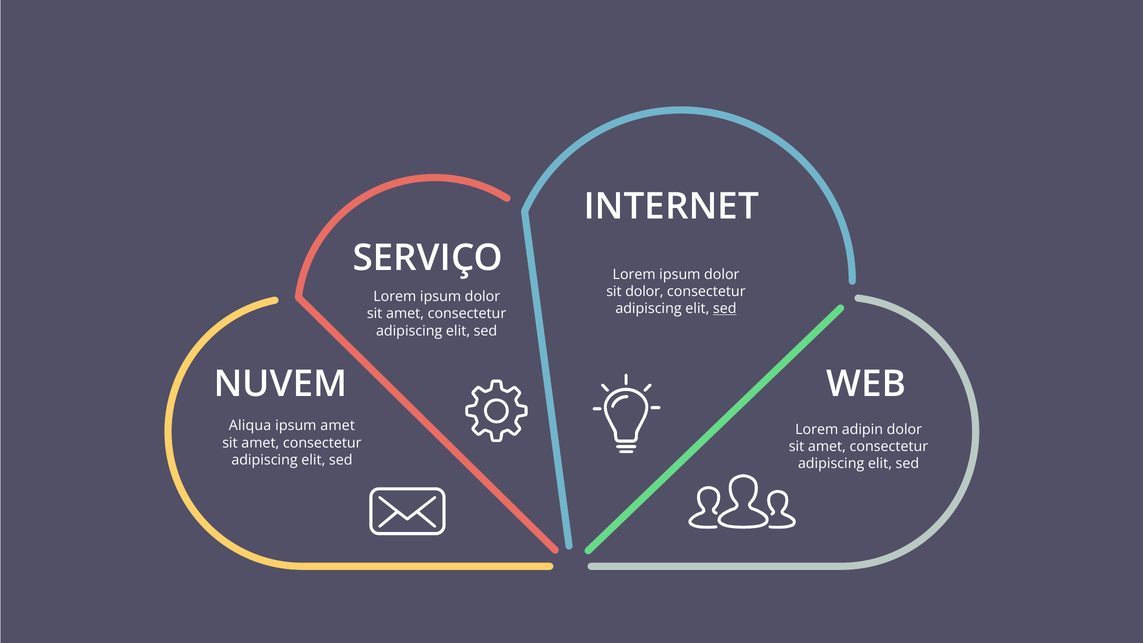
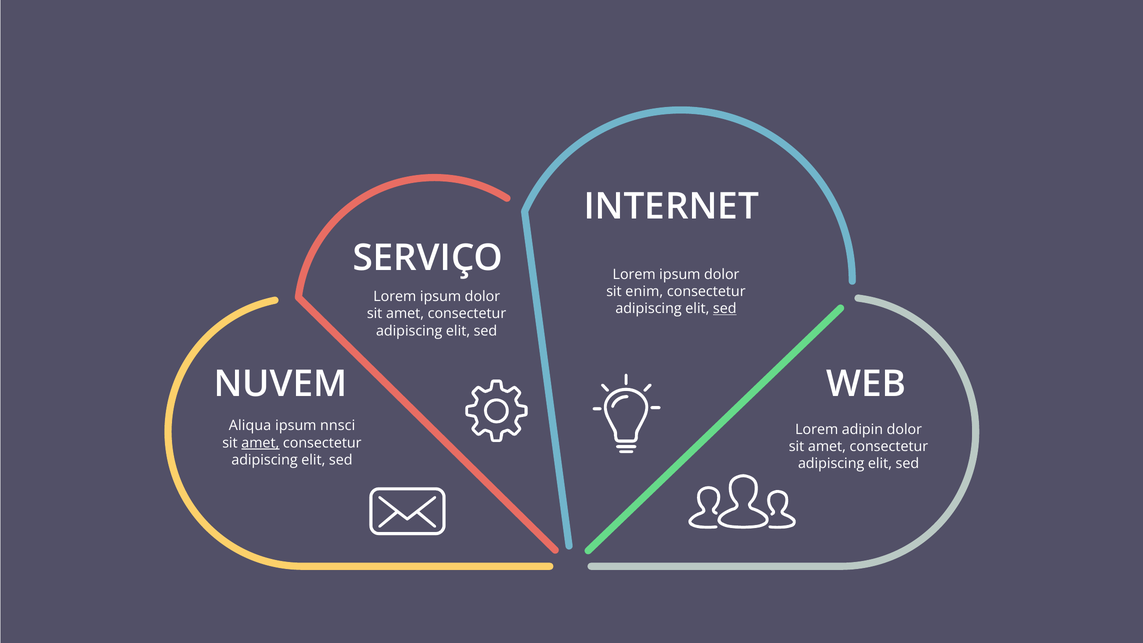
sit dolor: dolor -> enim (644, 291)
ipsum amet: amet -> nnsci (338, 426)
amet underline: none -> present (260, 443)
